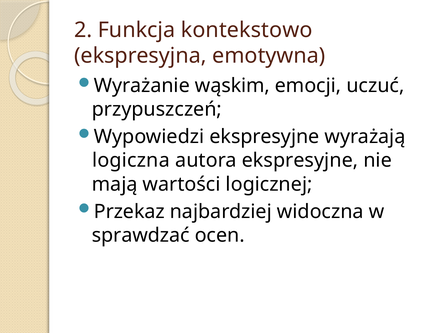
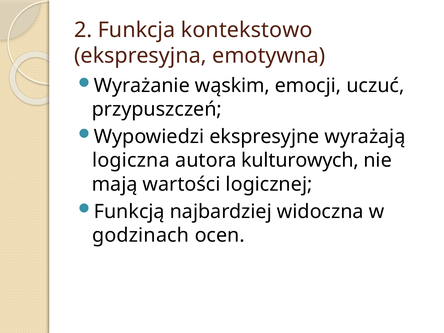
autora ekspresyjne: ekspresyjne -> kulturowych (300, 160)
Przekaz: Przekaz -> Funkcją (129, 212)
sprawdzać: sprawdzać -> godzinach (141, 235)
